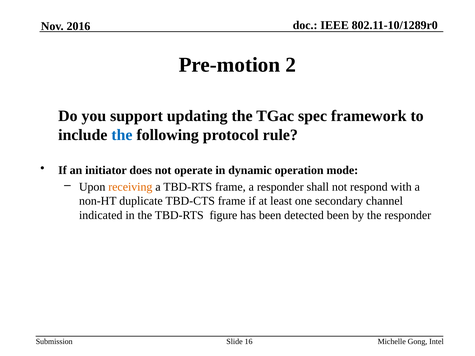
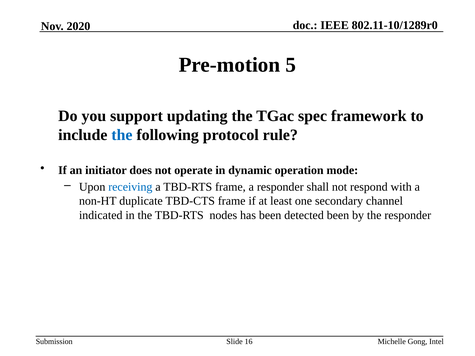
2016: 2016 -> 2020 (78, 26)
2: 2 -> 5 (291, 65)
receiving colour: orange -> blue (130, 187)
figure: figure -> nodes (223, 215)
